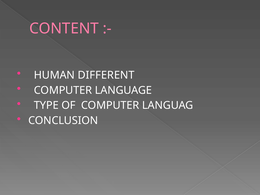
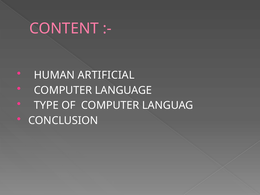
DIFFERENT: DIFFERENT -> ARTIFICIAL (106, 75)
